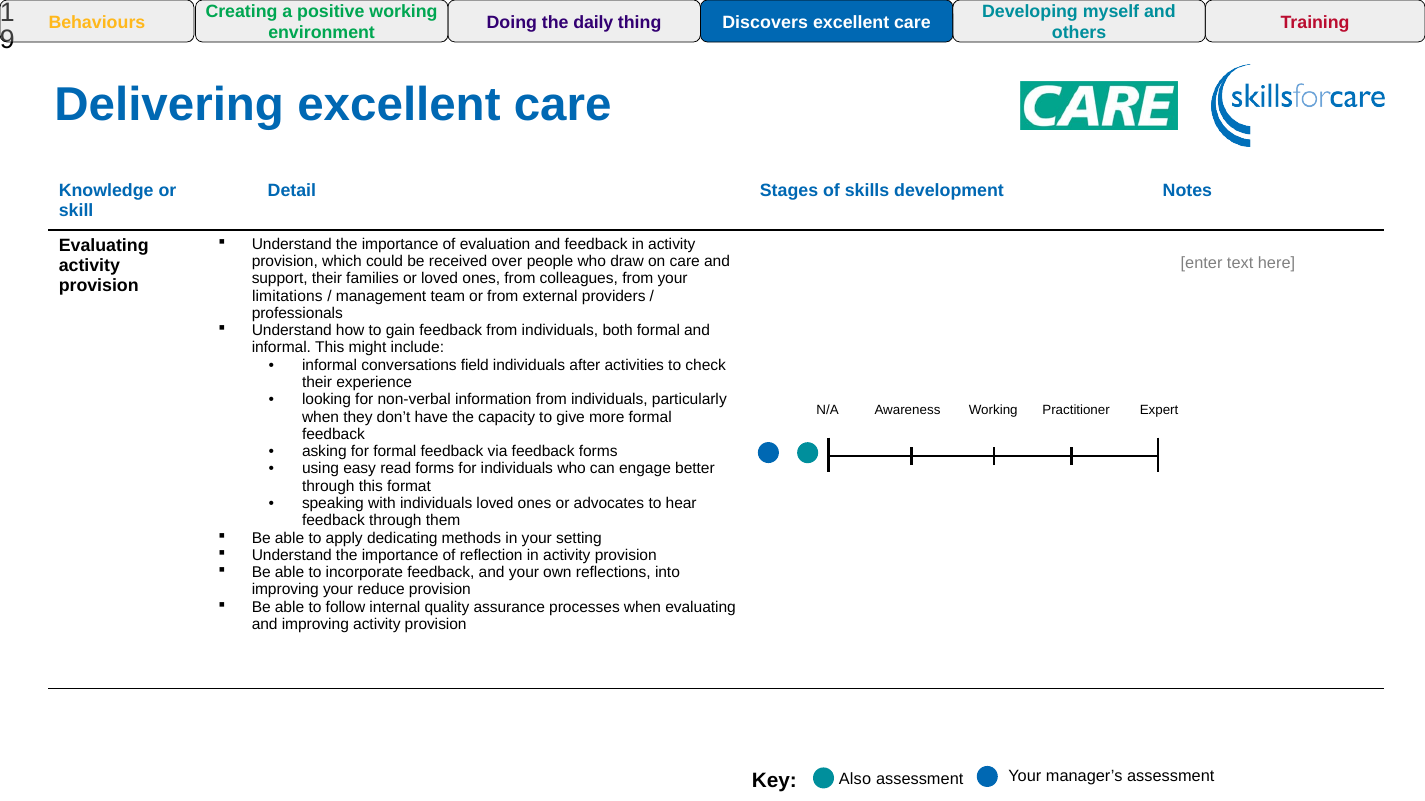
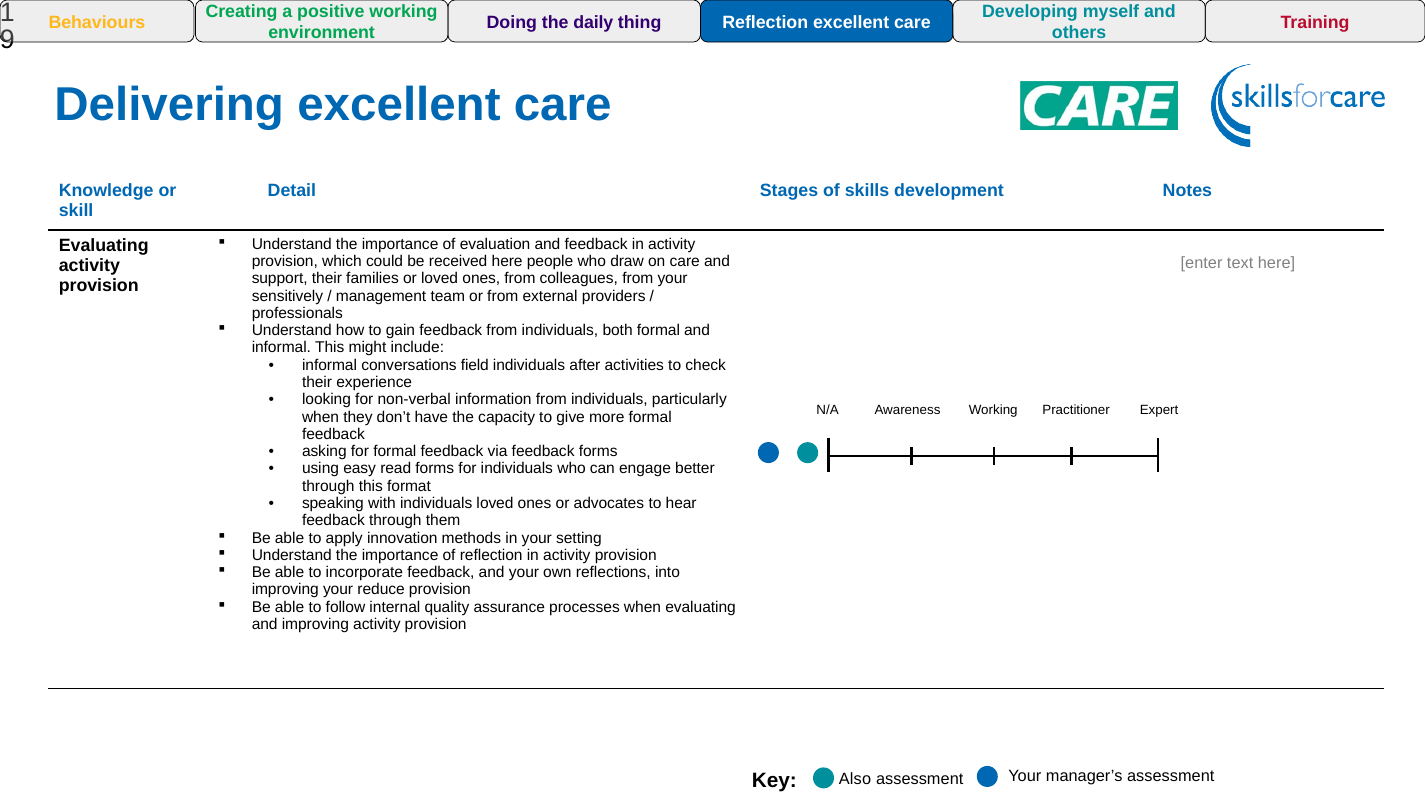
Discovers: Discovers -> Reflection (765, 22)
received over: over -> here (507, 262)
limitations: limitations -> sensitively (287, 296)
dedicating: dedicating -> innovation (402, 538)
